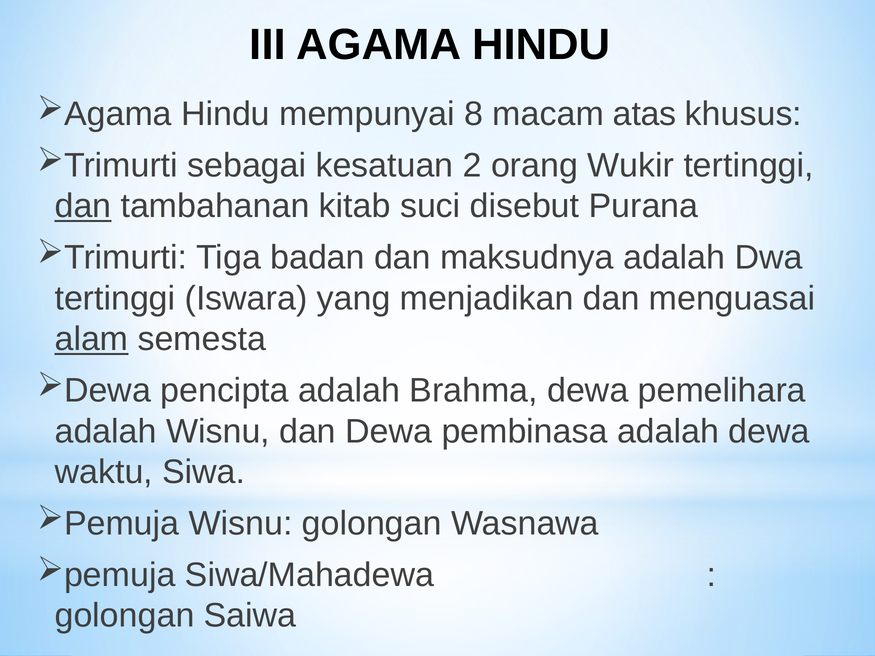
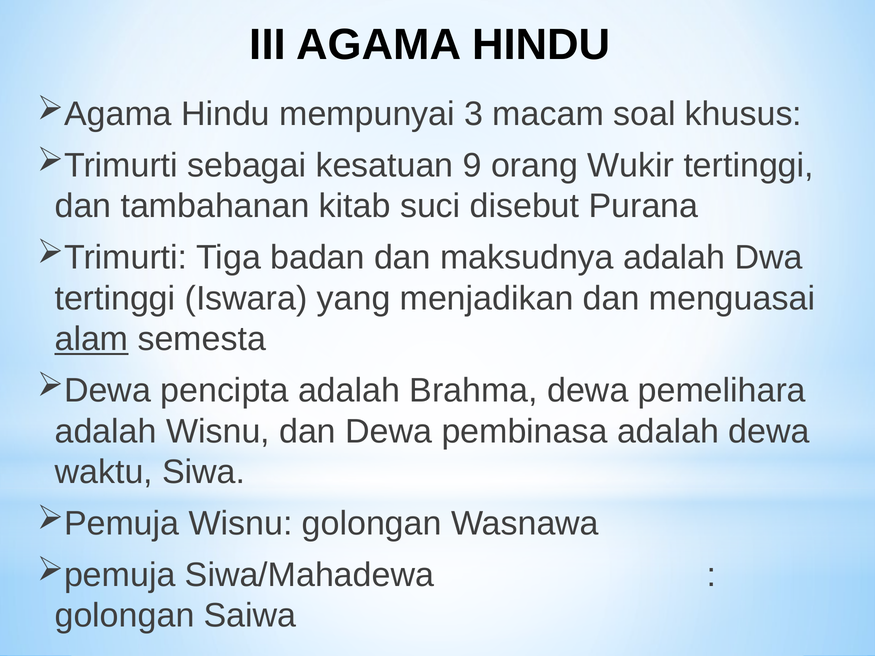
8: 8 -> 3 (474, 114)
atas: atas -> soal (644, 114)
2: 2 -> 9 (472, 165)
dan underline: present -> none (83, 206)
